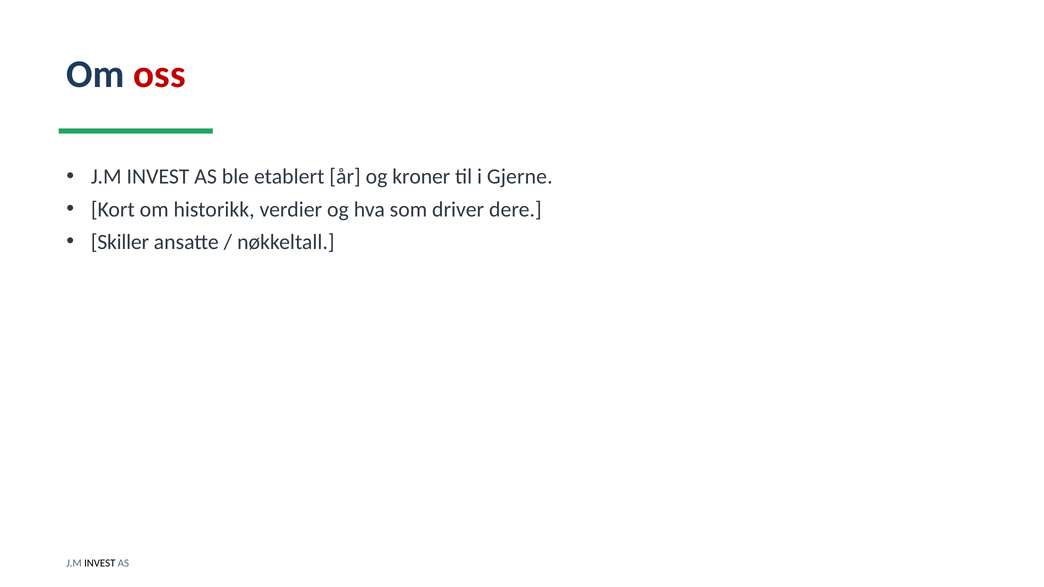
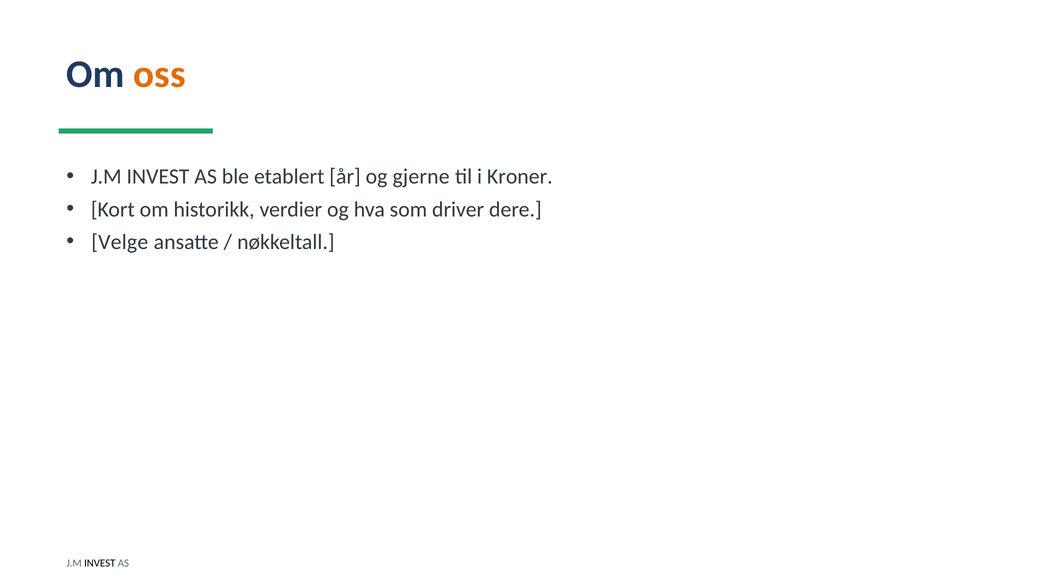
oss colour: red -> orange (160, 75)
kroner: kroner -> gjerne (421, 177)
Gjerne: Gjerne -> Kroner (520, 177)
Skiller: Skiller -> Velge (120, 242)
